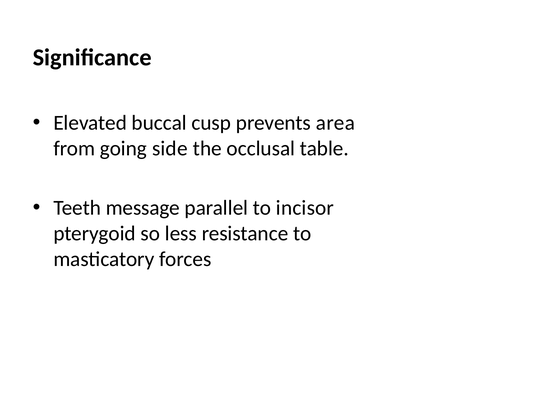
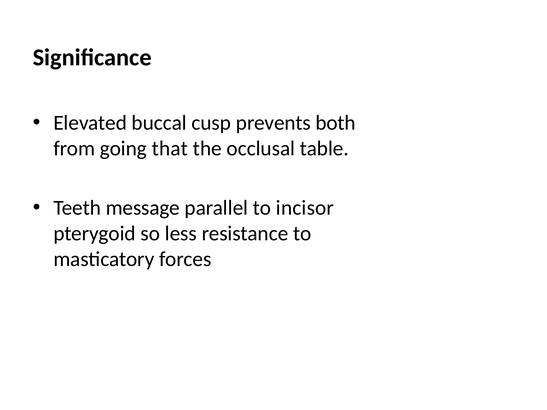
area: area -> both (336, 123)
side: side -> that (170, 148)
